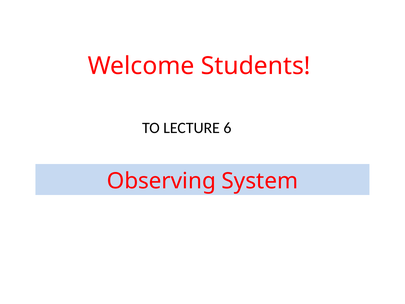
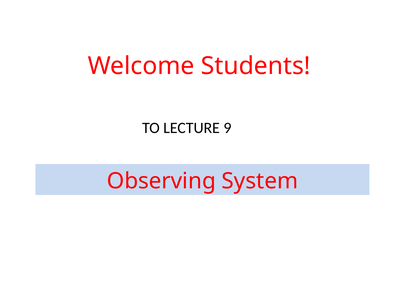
6: 6 -> 9 (227, 128)
